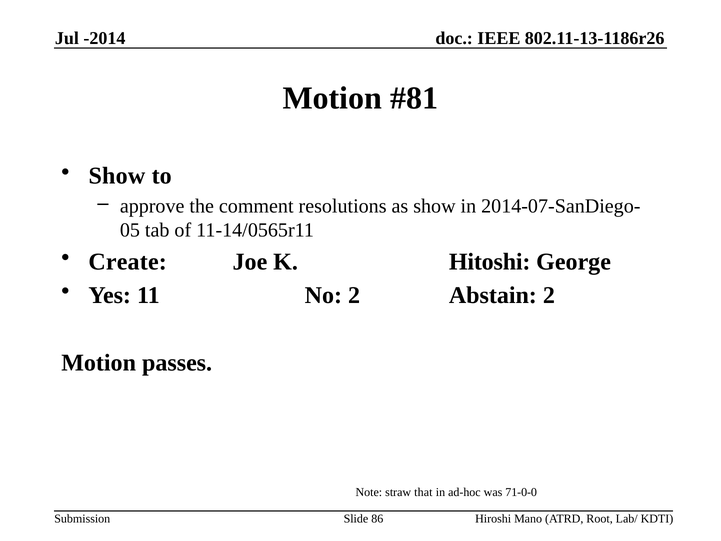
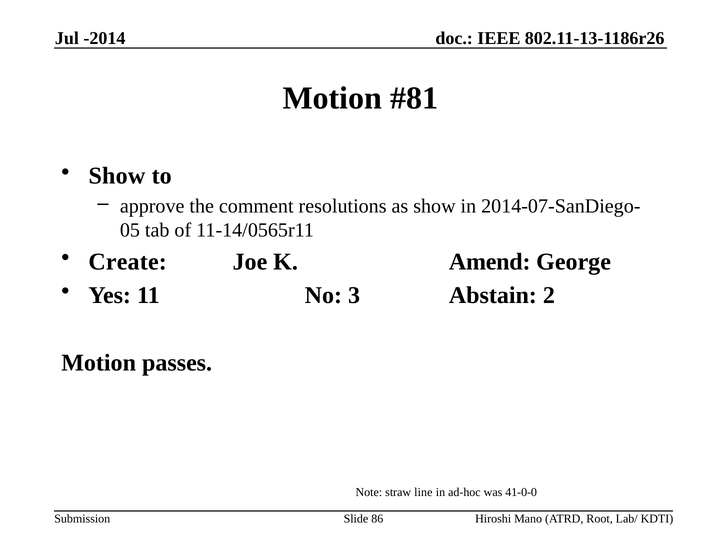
Hitoshi: Hitoshi -> Amend (490, 262)
No 2: 2 -> 3 (354, 295)
that: that -> line (423, 492)
71-0-0: 71-0-0 -> 41-0-0 (521, 492)
